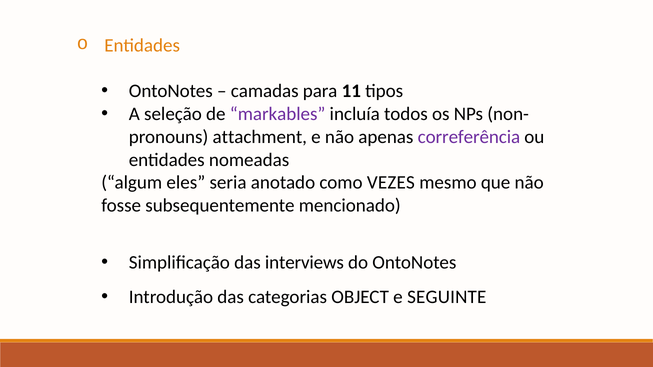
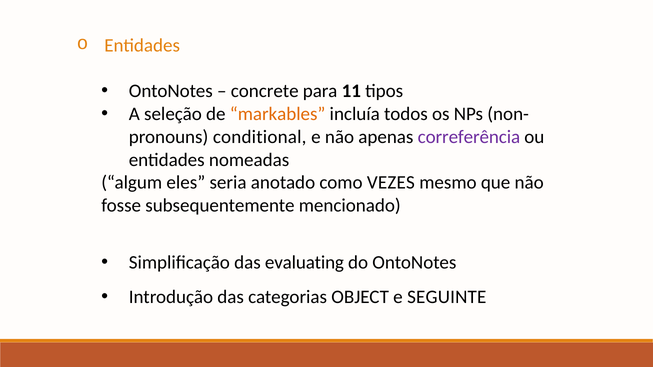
camadas: camadas -> concrete (265, 91)
markables colour: purple -> orange (278, 114)
attachment: attachment -> conditional (260, 137)
interviews: interviews -> evaluating (304, 263)
